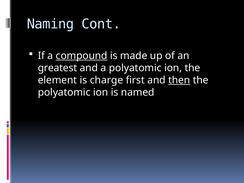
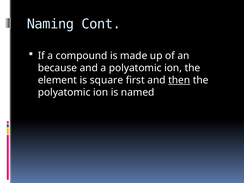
compound underline: present -> none (82, 56)
greatest: greatest -> because (57, 68)
charge: charge -> square (107, 80)
